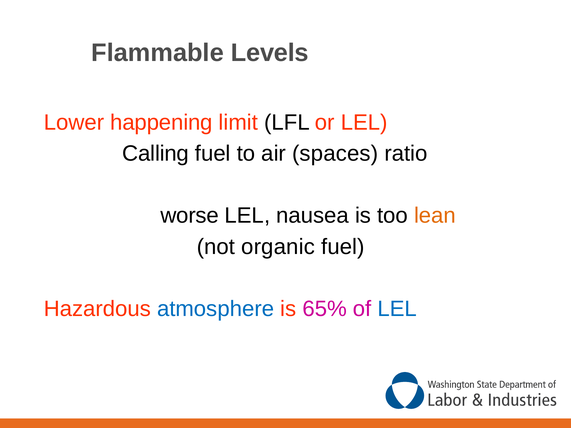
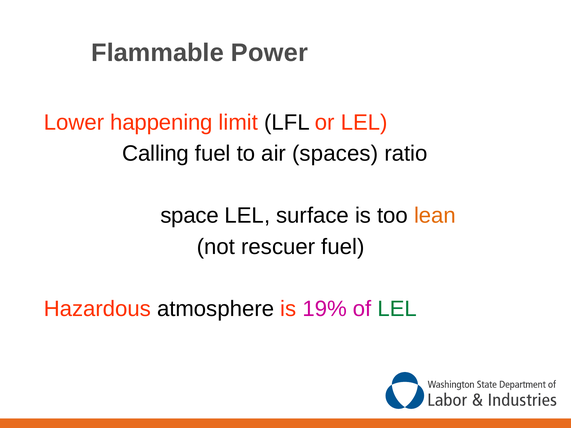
Levels: Levels -> Power (270, 53)
worse: worse -> space (190, 216)
nausea: nausea -> surface (313, 216)
organic: organic -> rescuer (278, 247)
atmosphere colour: blue -> black (216, 309)
65%: 65% -> 19% (325, 309)
LEL colour: blue -> green (397, 309)
